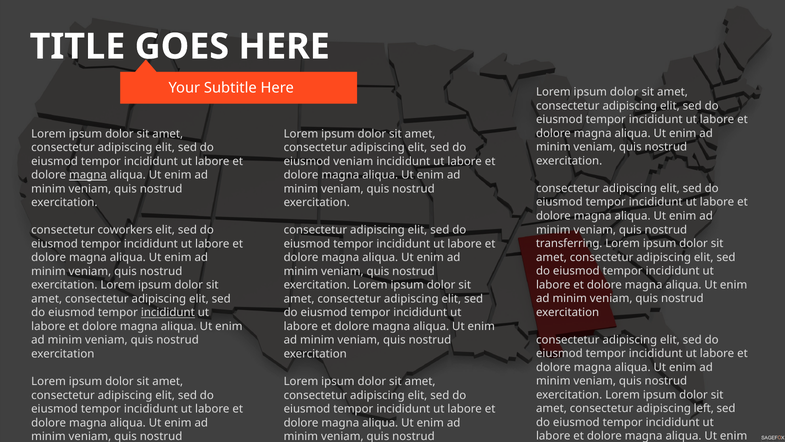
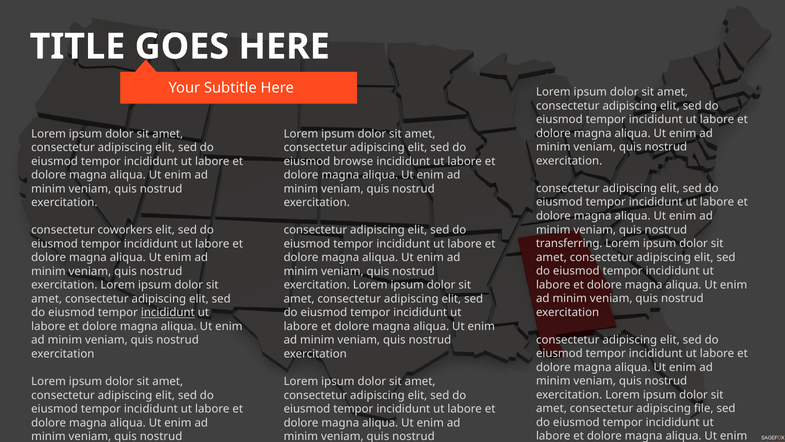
eiusmod veniam: veniam -> browse (353, 161)
magna underline: present -> none (88, 175)
left: left -> file (704, 408)
